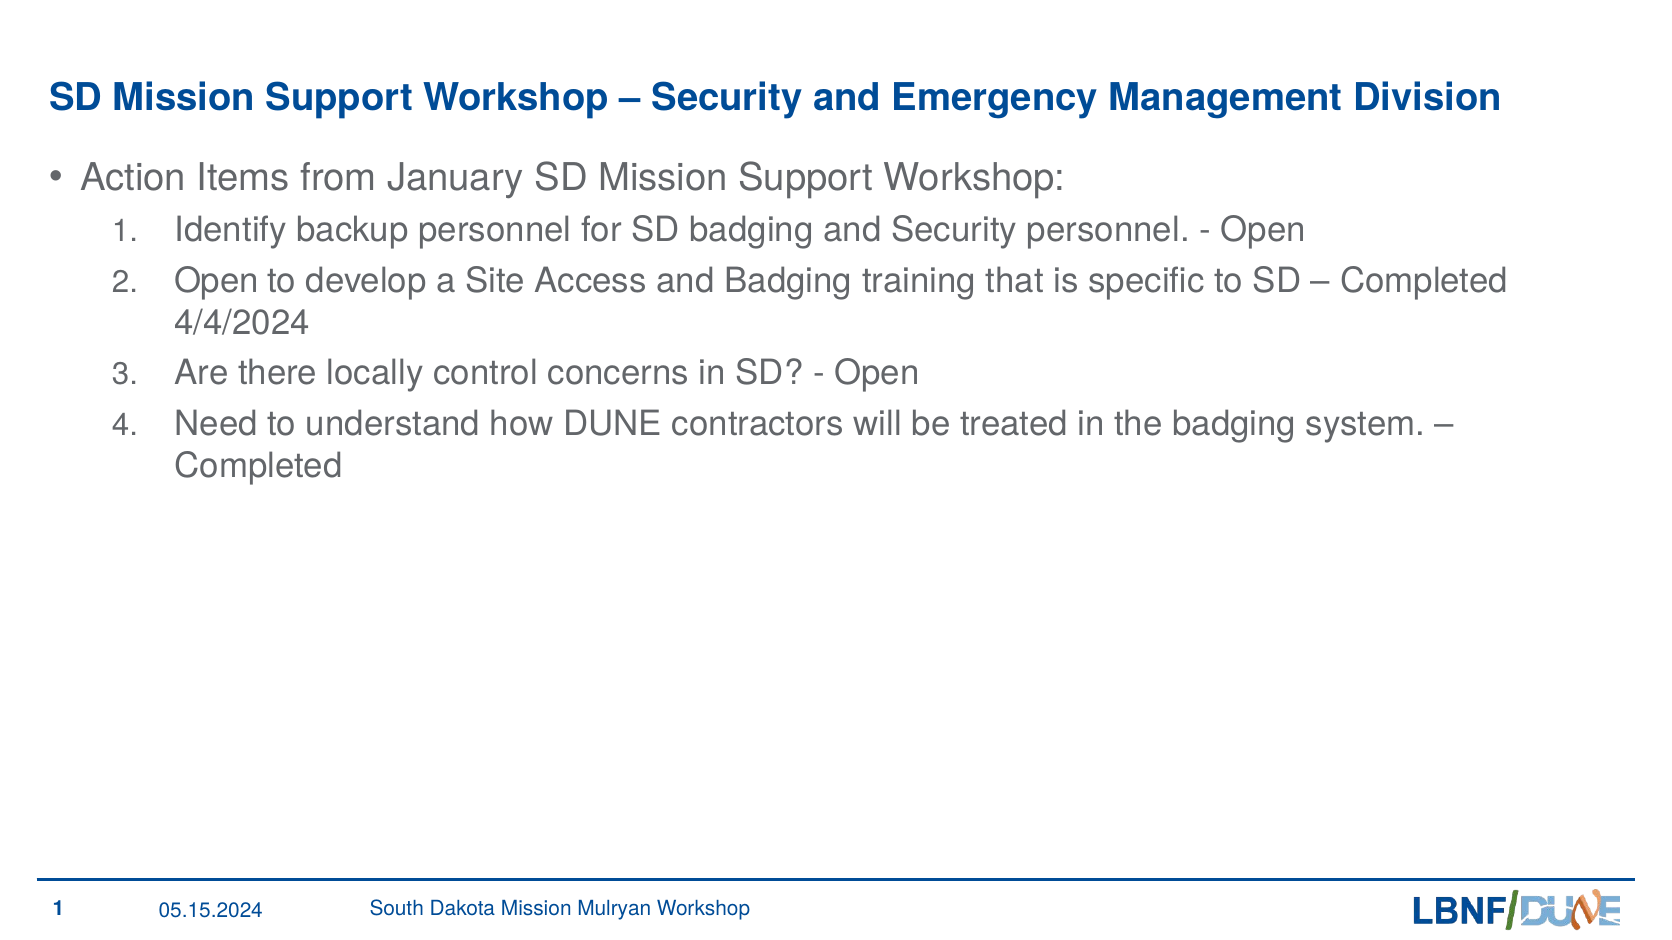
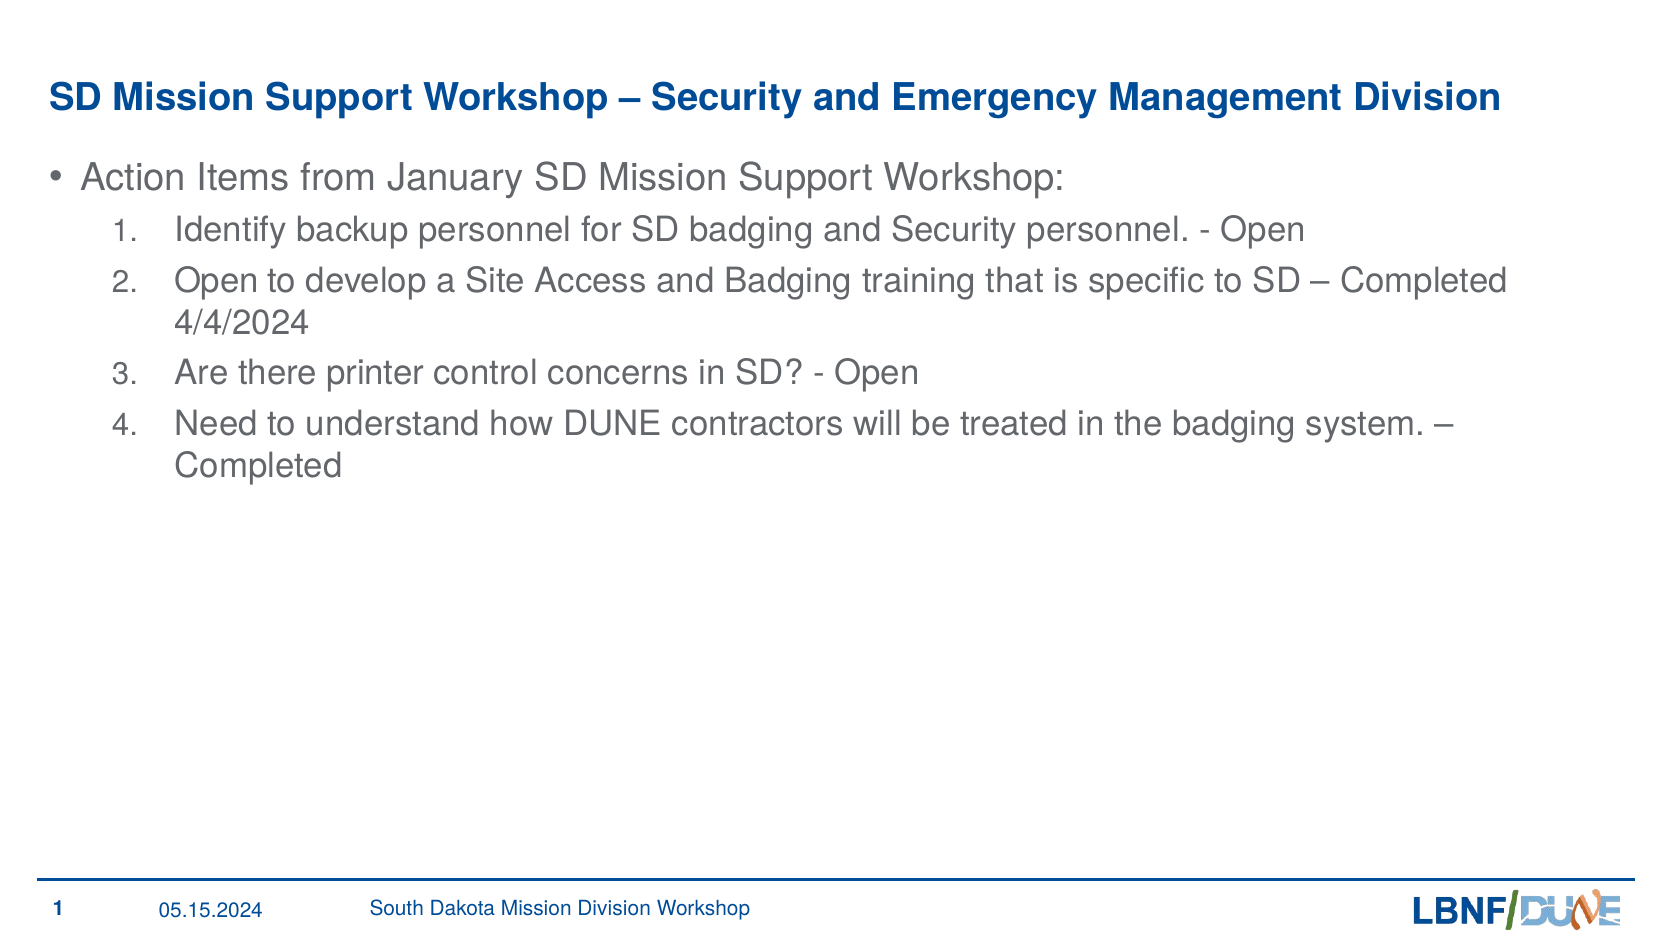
locally: locally -> printer (375, 374)
Mission Mulryan: Mulryan -> Division (614, 909)
